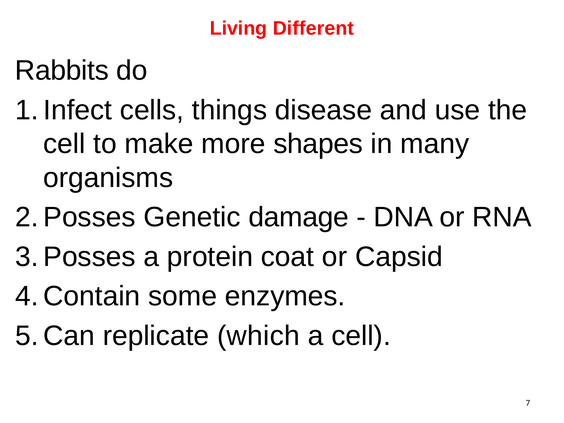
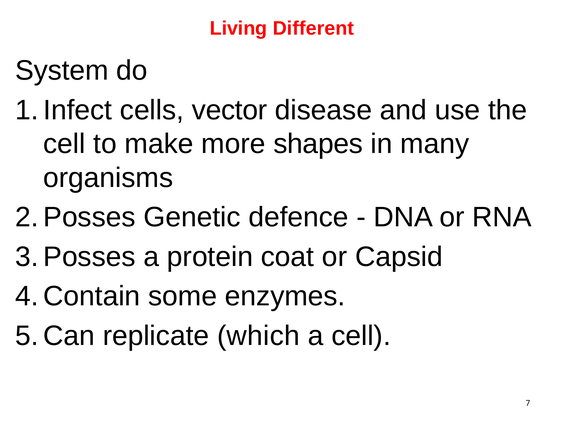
Rabbits: Rabbits -> System (62, 71)
things: things -> vector (230, 110)
damage: damage -> defence (298, 217)
